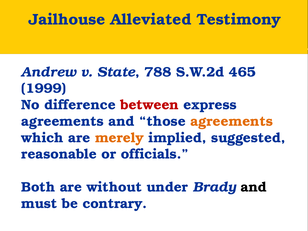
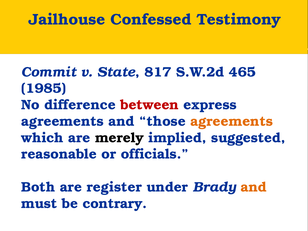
Alleviated: Alleviated -> Confessed (151, 19)
Andrew: Andrew -> Commit (49, 72)
788: 788 -> 817 (158, 72)
1999: 1999 -> 1985 (44, 88)
merely colour: orange -> black (119, 138)
without: without -> register (114, 187)
and colour: black -> orange (254, 187)
